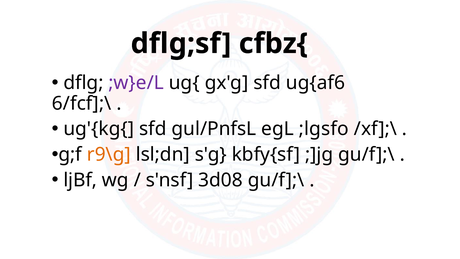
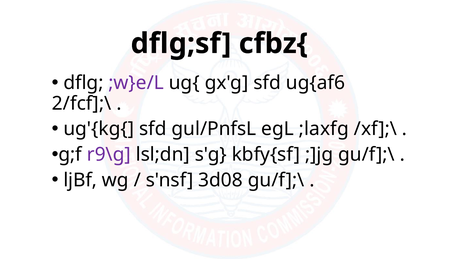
6/fcf];\: 6/fcf];\ -> 2/fcf];\ (82, 103)
;lgsfo: ;lgsfo -> ;laxfg (324, 129)
r9\g colour: orange -> purple (109, 154)
